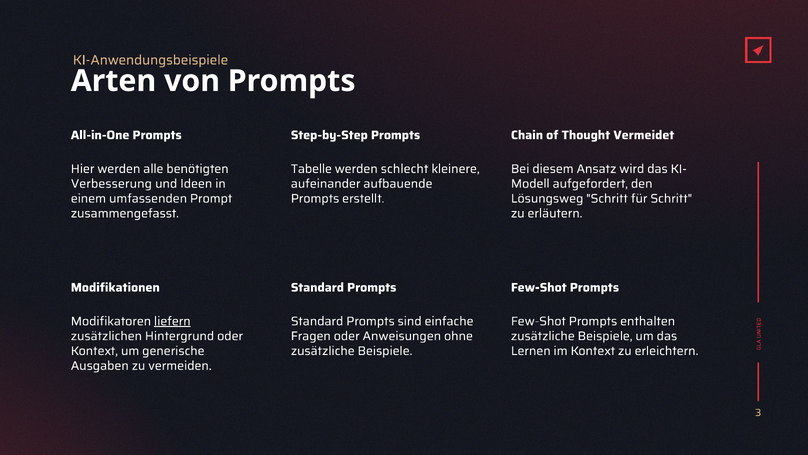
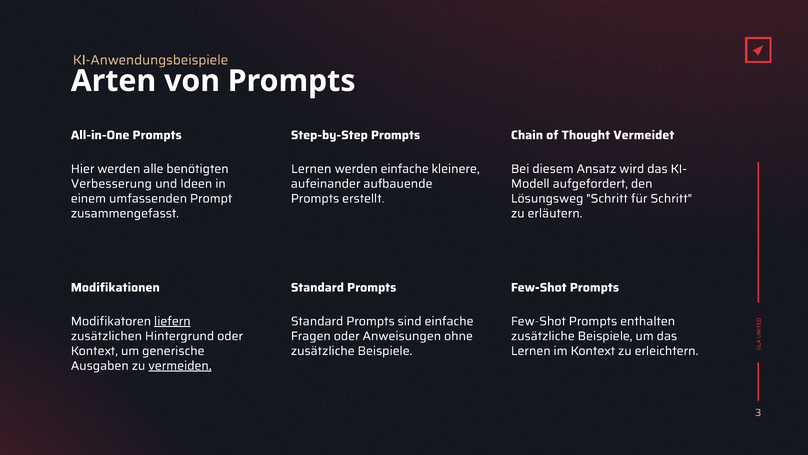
Tabelle: Tabelle -> Lernen (311, 169)
werden schlecht: schlecht -> einfache (405, 169)
vermeiden underline: none -> present (180, 365)
